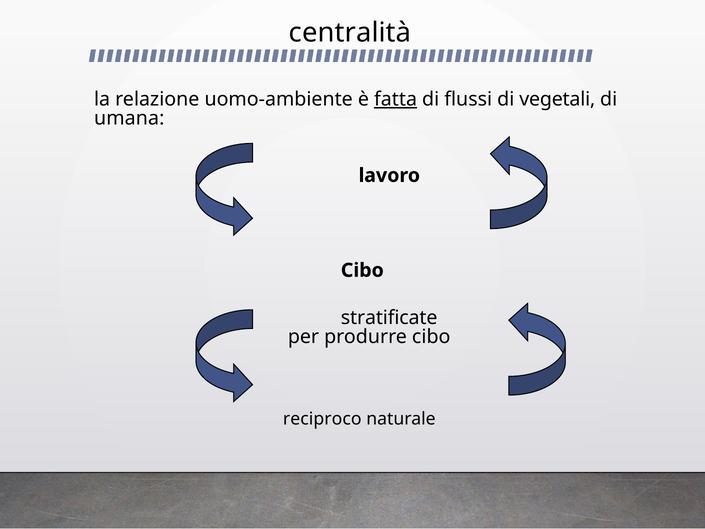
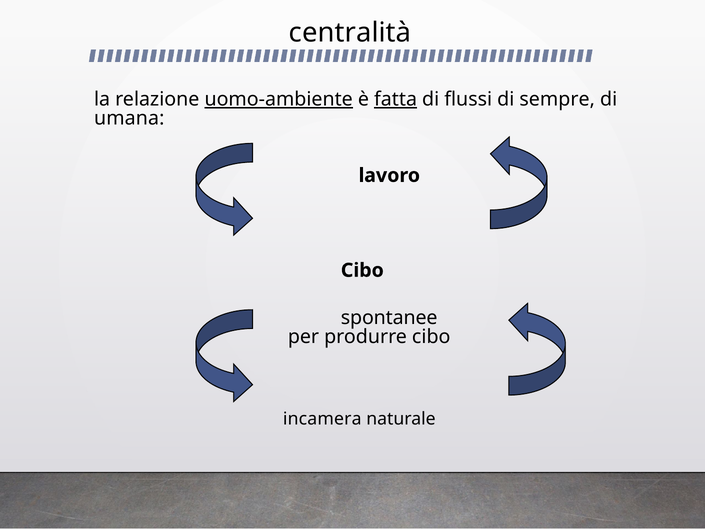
uomo-ambiente underline: none -> present (279, 99)
vegetali: vegetali -> sempre (557, 99)
stratificate: stratificate -> spontanee (389, 318)
reciproco: reciproco -> incamera (322, 419)
